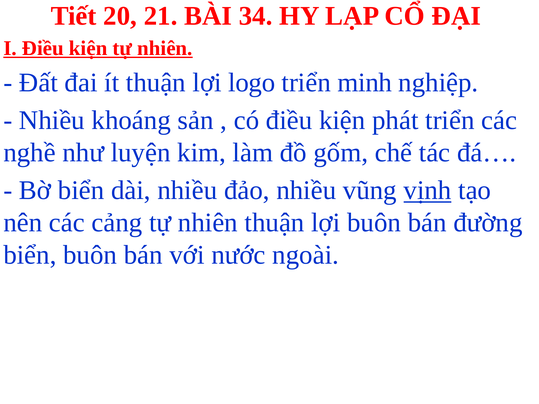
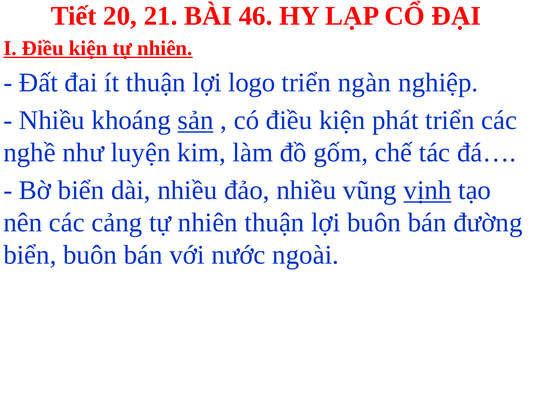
34: 34 -> 46 (256, 16)
minh: minh -> ngàn (364, 83)
sản underline: none -> present (196, 120)
